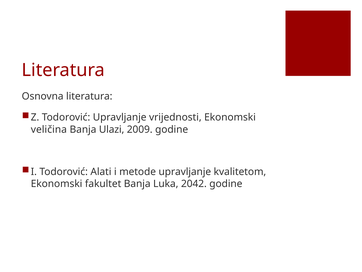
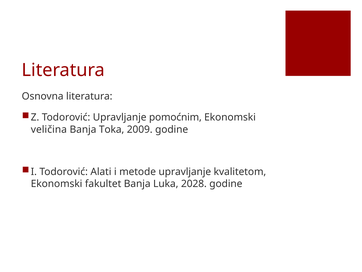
vrijednosti: vrijednosti -> pomoćnim (175, 117)
Ulazi: Ulazi -> Toka (112, 129)
2042: 2042 -> 2028 (194, 184)
